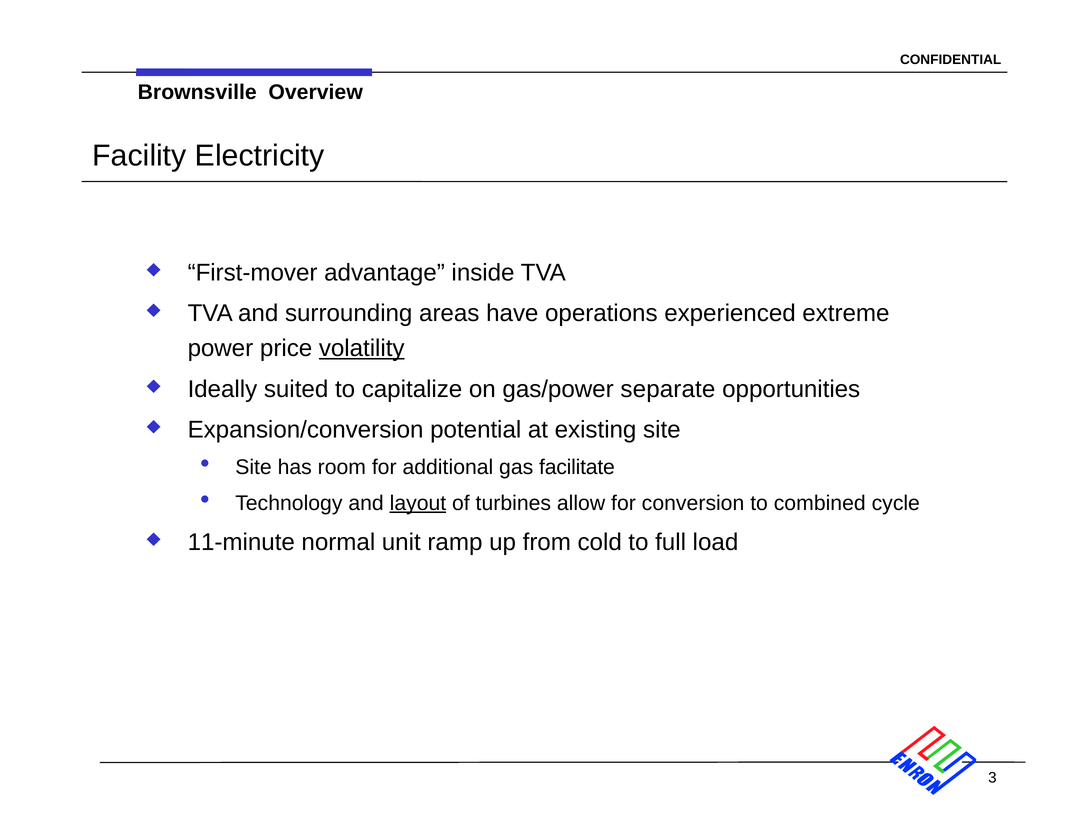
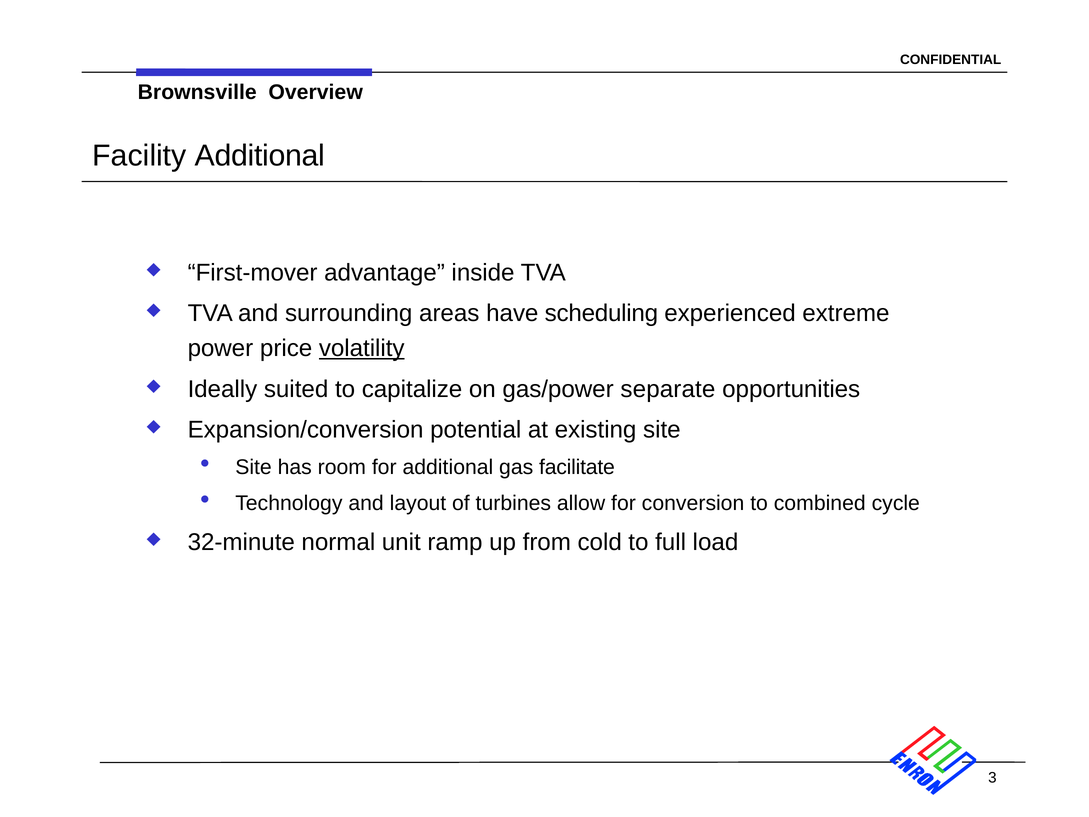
Facility Electricity: Electricity -> Additional (260, 156)
operations: operations -> scheduling (601, 313)
layout underline: present -> none (418, 503)
11-minute: 11-minute -> 32-minute (241, 542)
